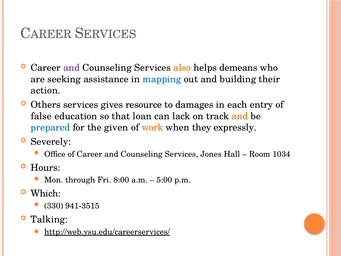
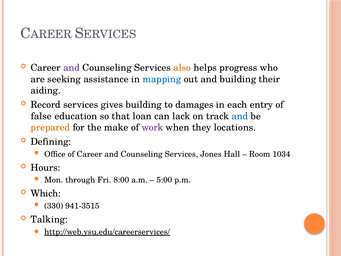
demeans: demeans -> progress (238, 68)
action: action -> aiding (46, 90)
Others: Others -> Record (46, 105)
gives resource: resource -> building (144, 105)
and colour: orange -> blue (240, 116)
prepared colour: blue -> orange (50, 127)
given: given -> make (116, 127)
work colour: orange -> purple (152, 127)
expressly: expressly -> locations (235, 127)
Severely: Severely -> Defining (51, 142)
